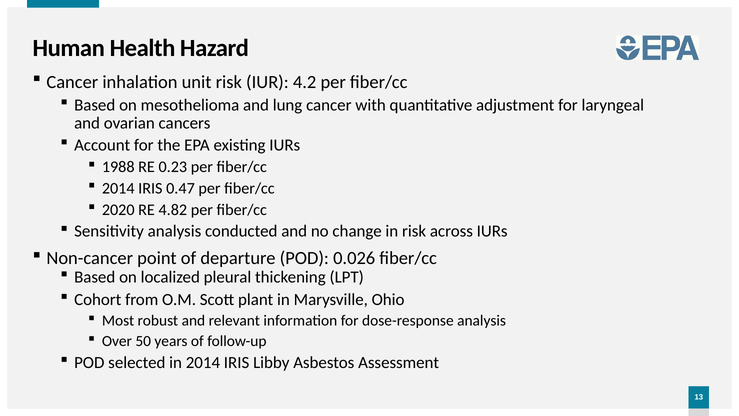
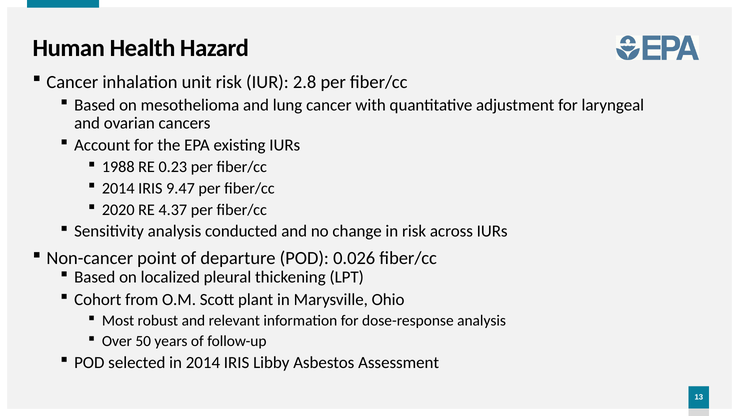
4.2: 4.2 -> 2.8 (305, 82)
0.47: 0.47 -> 9.47 (180, 188)
4.82: 4.82 -> 4.37 (173, 210)
